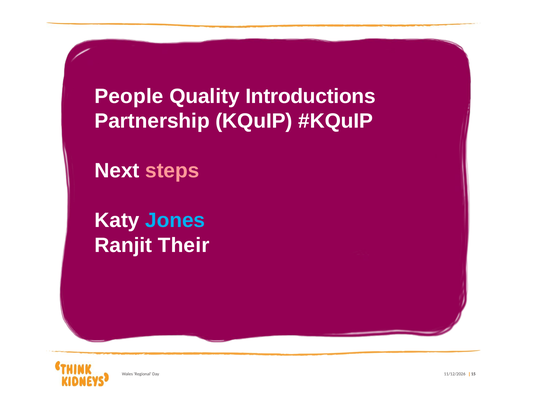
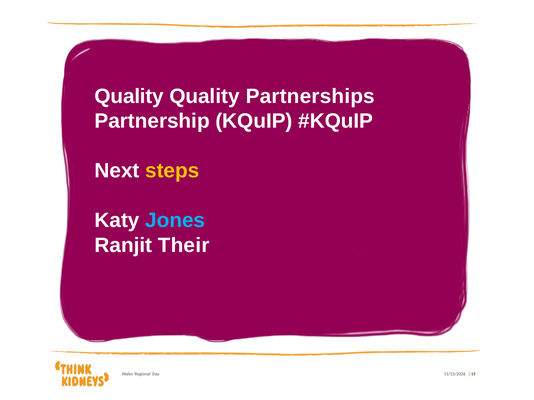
People: People -> Quality (129, 96)
Introductions: Introductions -> Partnerships (310, 96)
steps colour: pink -> yellow (172, 171)
